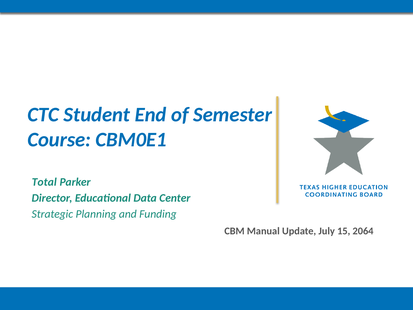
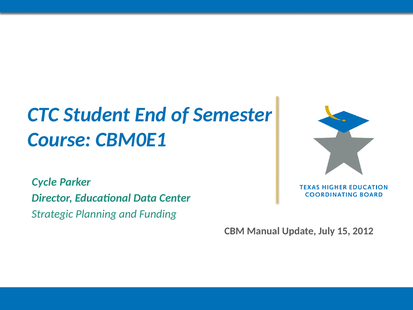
Total: Total -> Cycle (44, 182)
2064: 2064 -> 2012 (363, 231)
